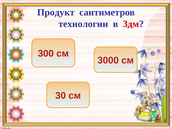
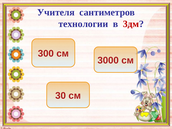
Продукт: Продукт -> Учителя (56, 12)
